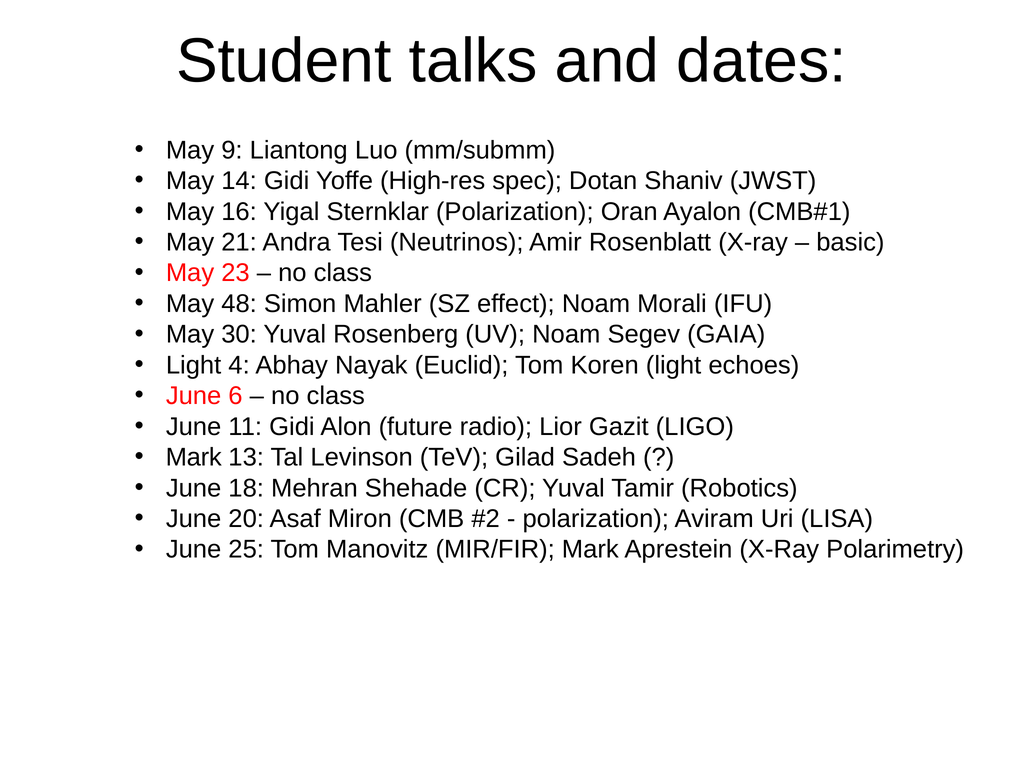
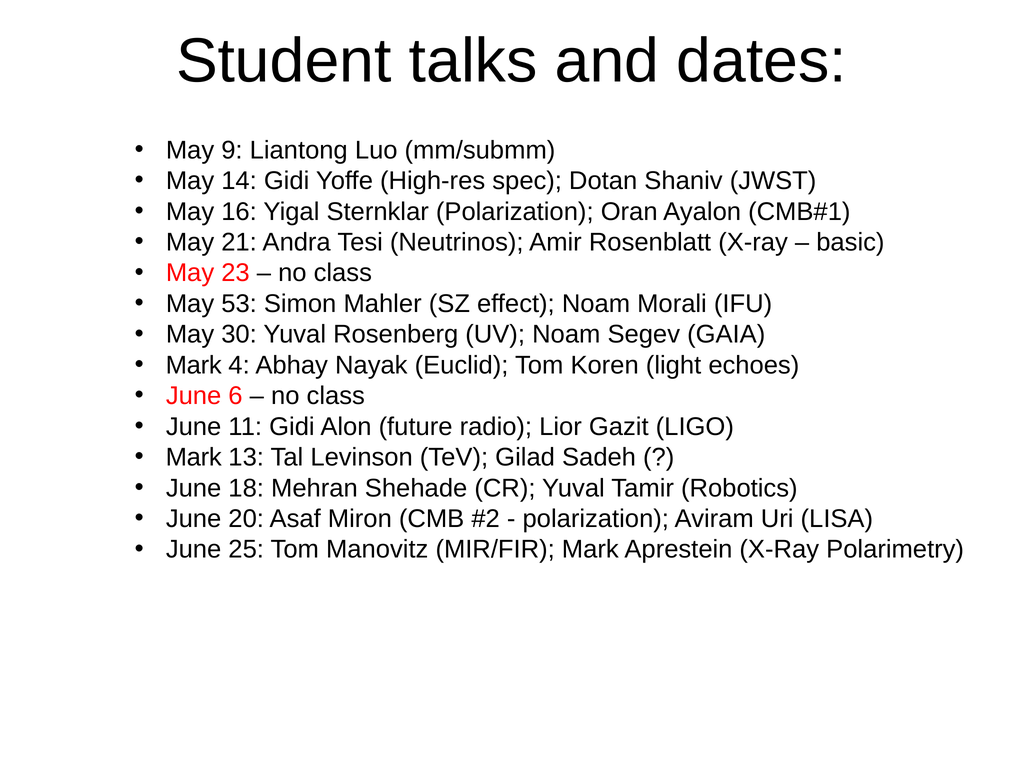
48: 48 -> 53 (239, 304)
Light: Light -> Mark (194, 365)
